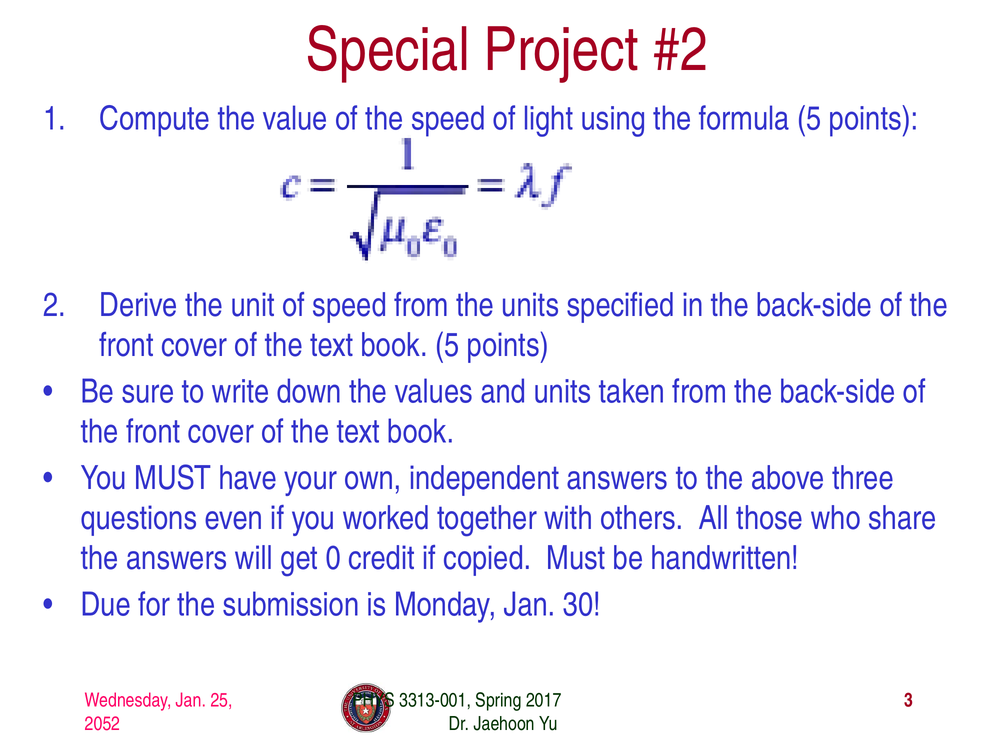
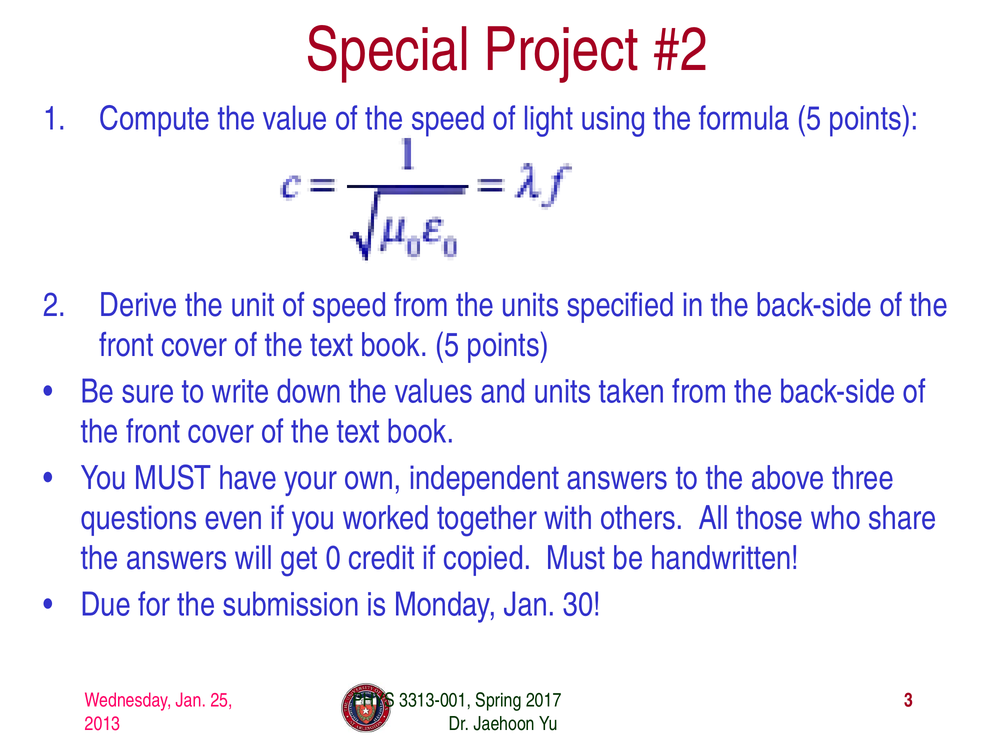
2052: 2052 -> 2013 (103, 723)
